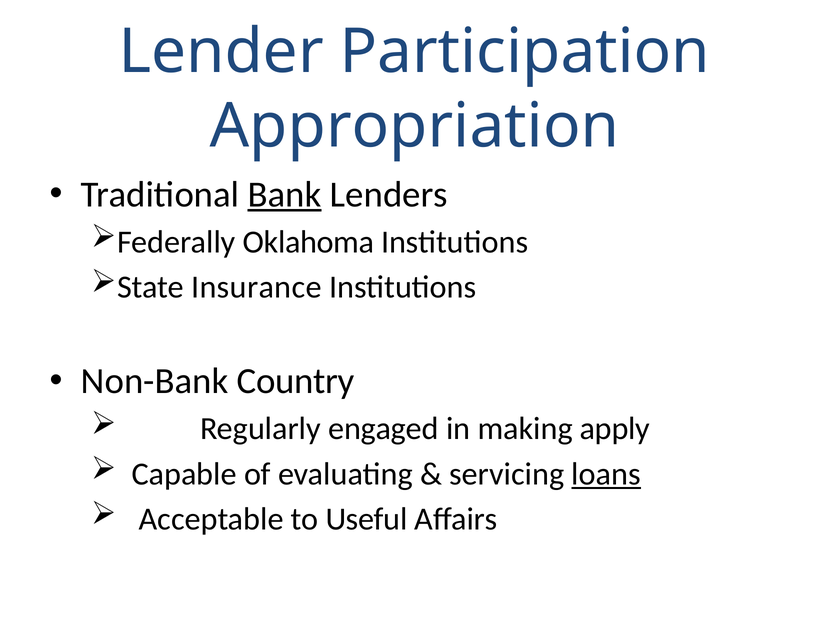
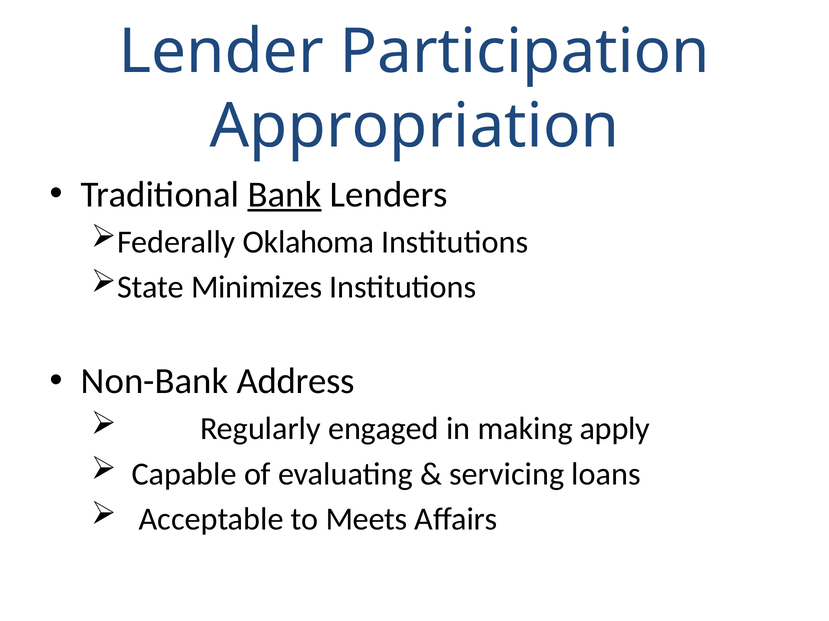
Insurance: Insurance -> Minimizes (257, 287)
Country: Country -> Address (296, 382)
loans underline: present -> none (606, 475)
Useful: Useful -> Meets (366, 520)
